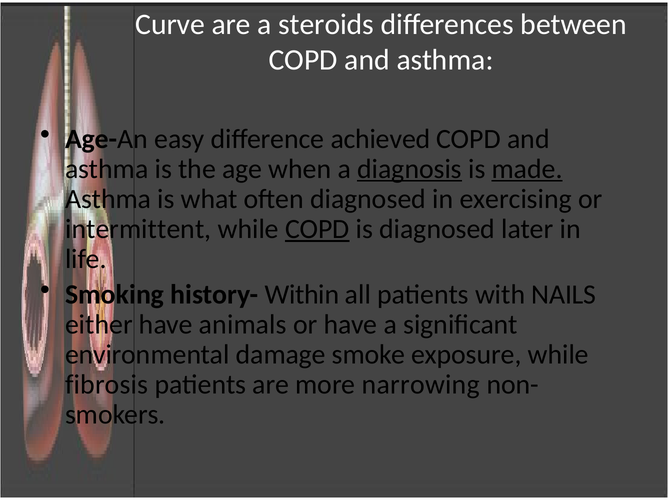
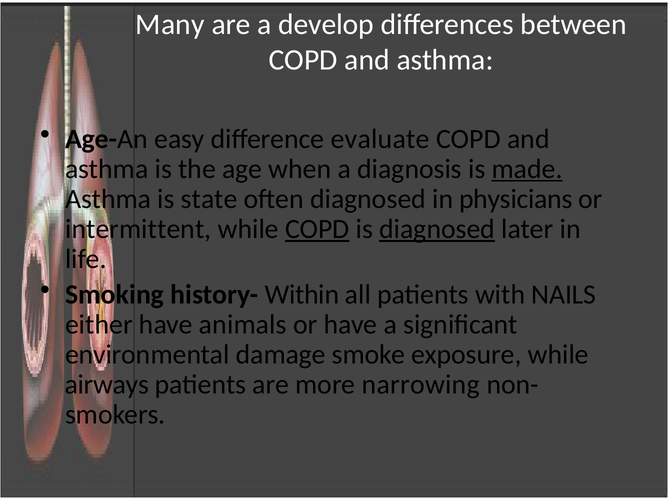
Curve: Curve -> Many (170, 24)
steroids: steroids -> develop (326, 24)
achieved: achieved -> evaluate (380, 139)
diagnosis underline: present -> none (410, 169)
what: what -> state (209, 199)
exercising: exercising -> physicians (516, 199)
diagnosed underline: none -> present (437, 229)
fibrosis: fibrosis -> airways (107, 385)
